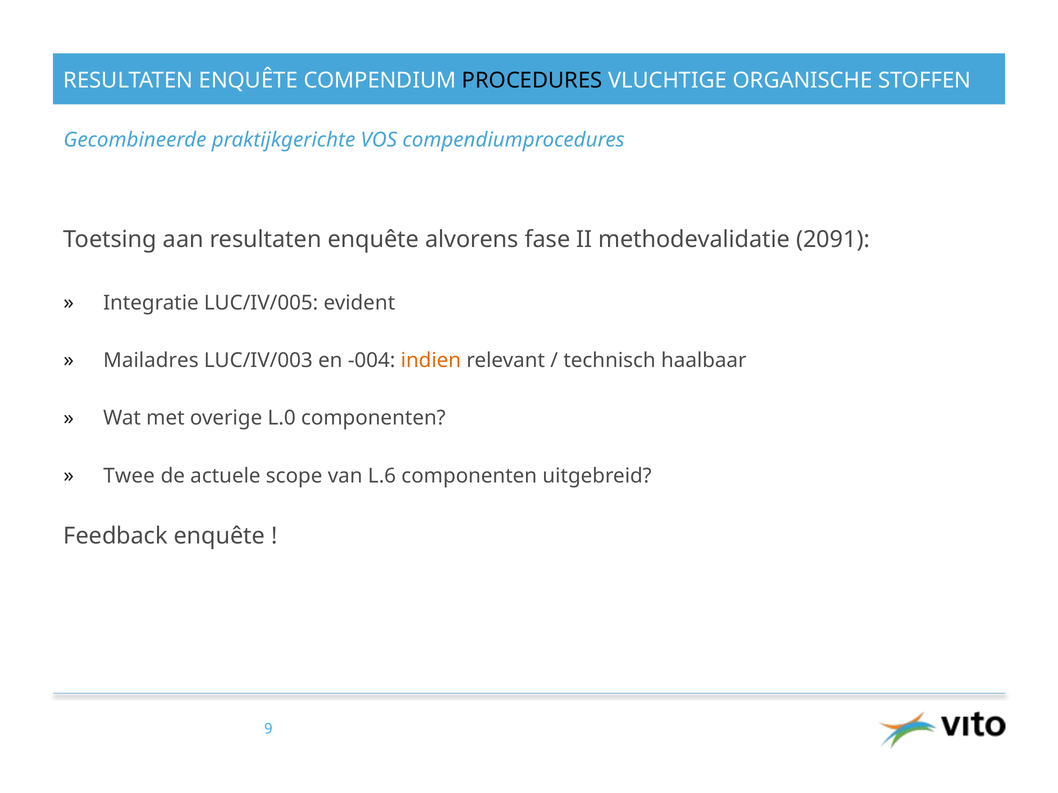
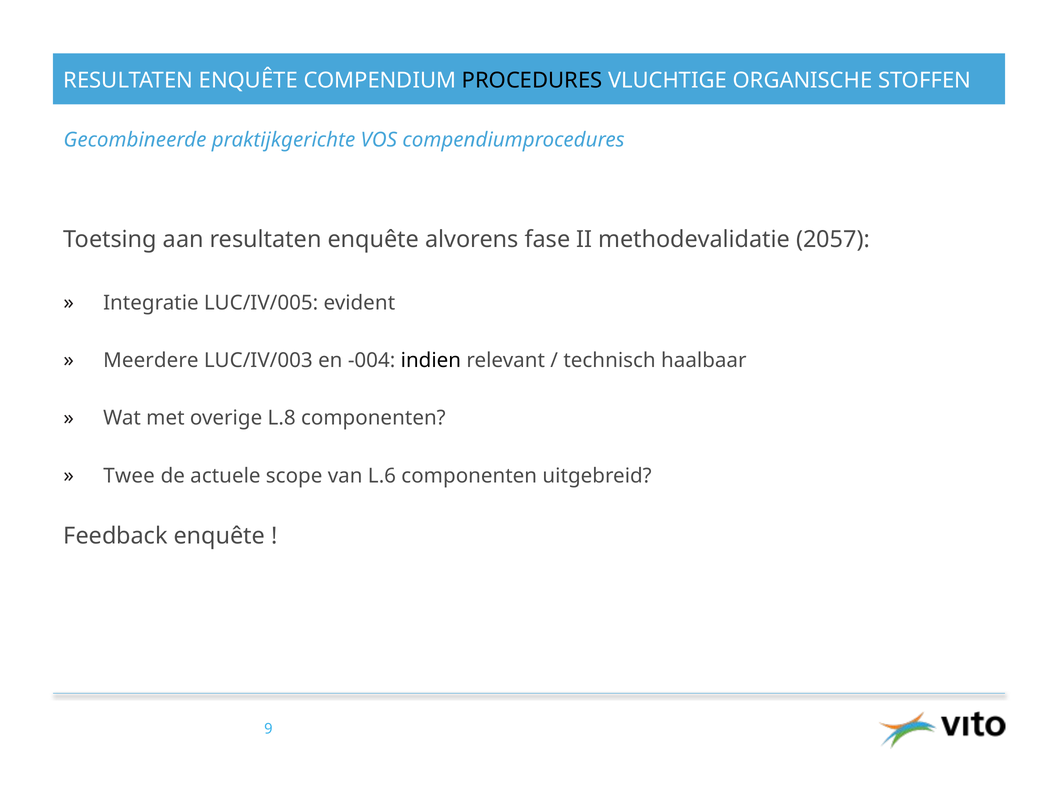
2091: 2091 -> 2057 (833, 240)
Mailadres: Mailadres -> Meerdere (151, 361)
indien colour: orange -> black (431, 361)
L.0: L.0 -> L.8 (282, 418)
